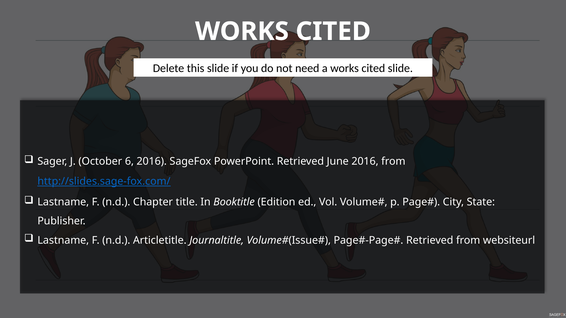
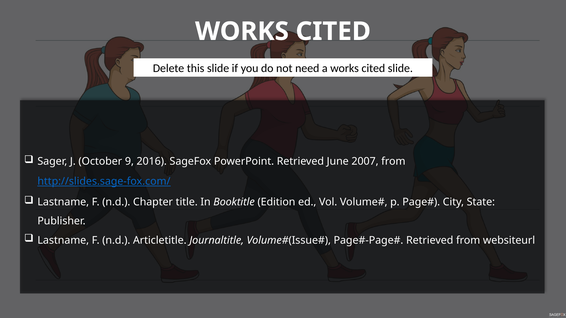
6: 6 -> 9 (129, 162)
June 2016: 2016 -> 2007 (365, 162)
